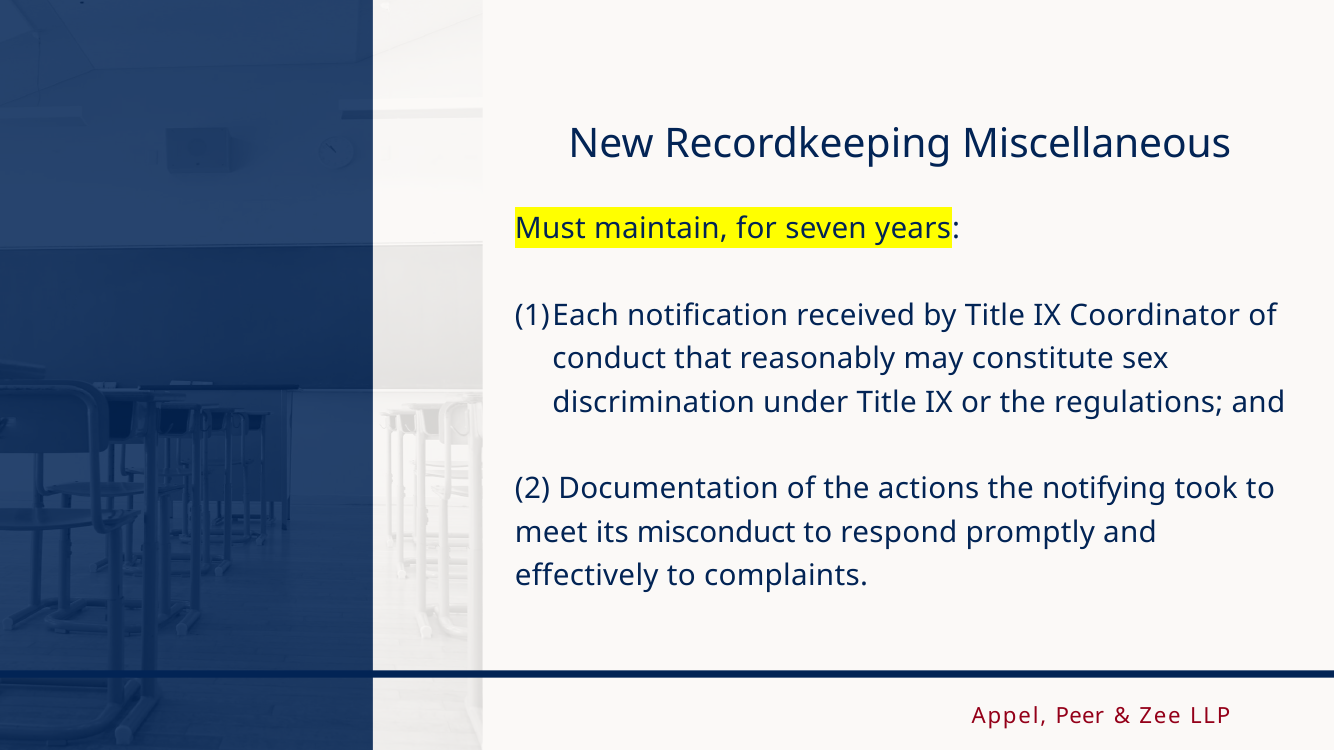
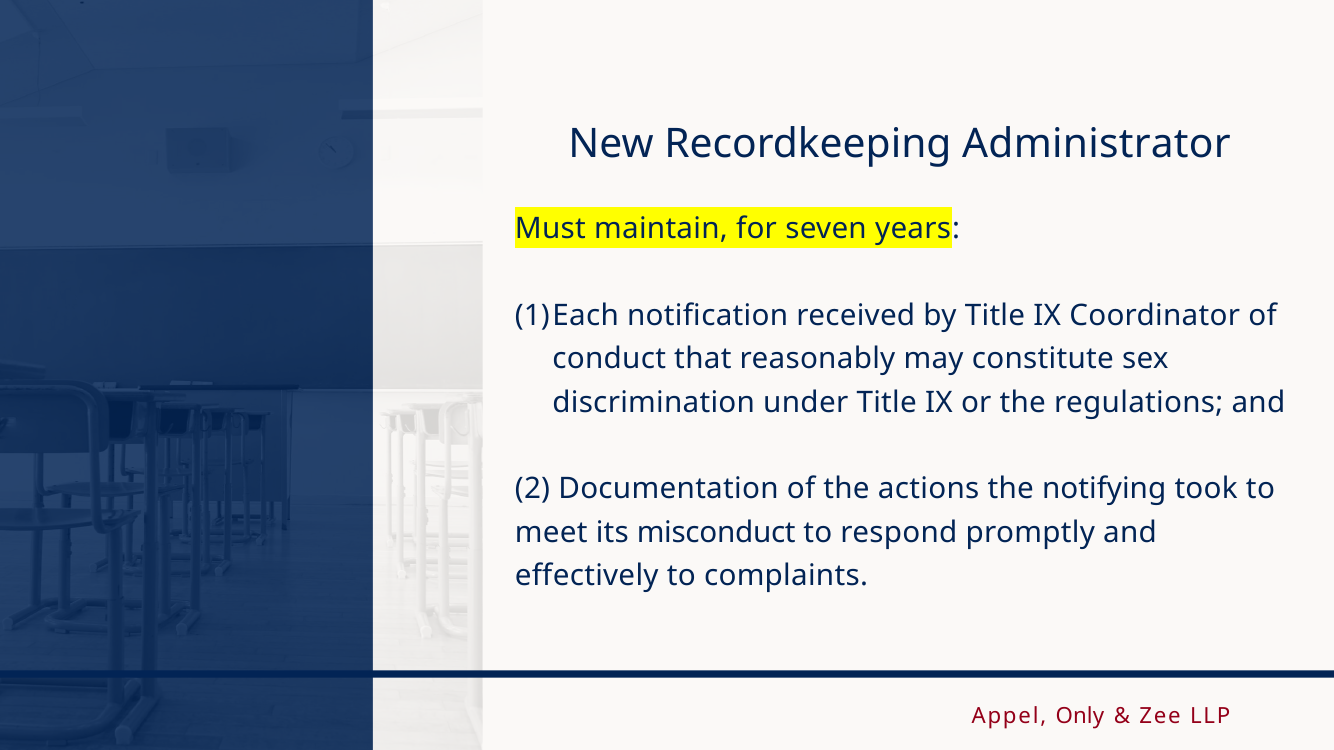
Miscellaneous: Miscellaneous -> Administrator (1096, 144)
Peer: Peer -> Only (1080, 717)
